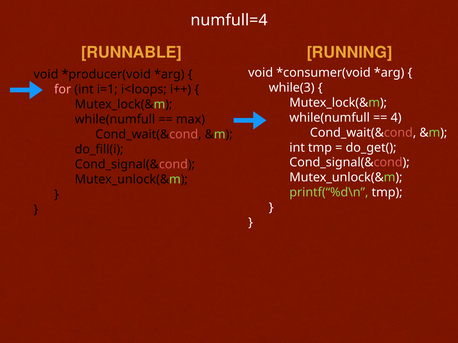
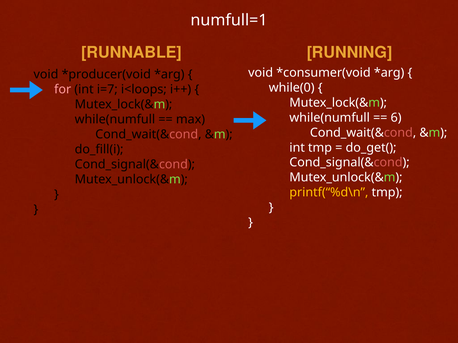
numfull=4: numfull=4 -> numfull=1 (229, 20)
while(3: while(3 -> while(0 (292, 88)
i=1: i=1 -> i=7 (107, 89)
4: 4 -> 6 (396, 118)
printf(“%d\n colour: light green -> yellow (329, 193)
